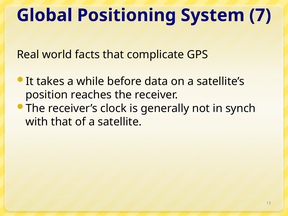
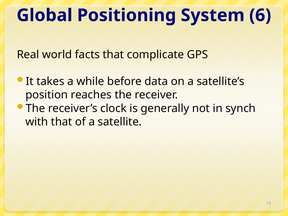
7: 7 -> 6 (260, 15)
